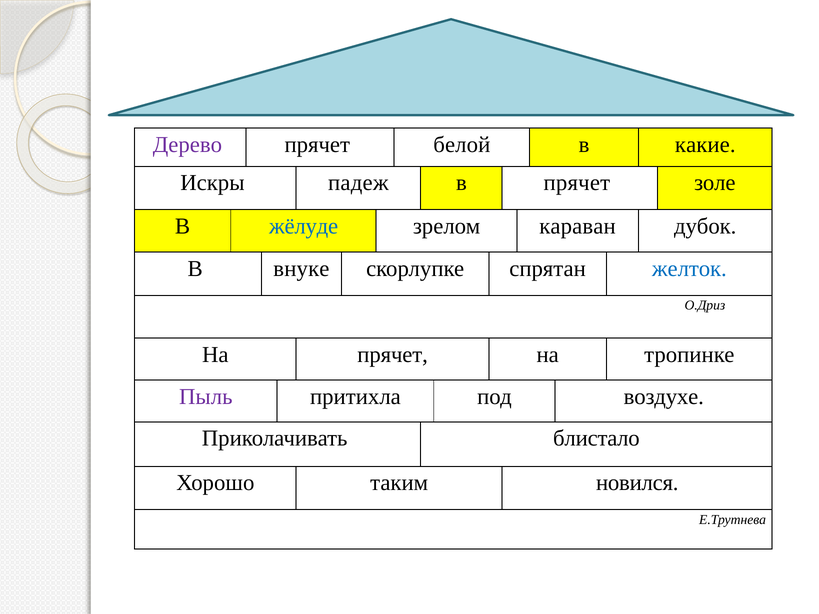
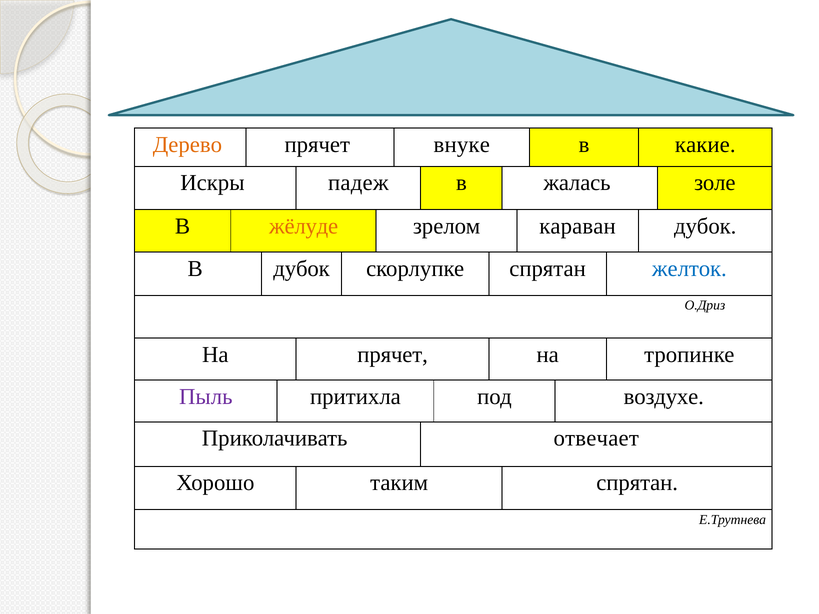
Дерево colour: purple -> orange (187, 145)
белой: белой -> внуке (462, 145)
в прячет: прячет -> жалась (577, 183)
жёлуде colour: blue -> orange (304, 226)
В внуке: внуке -> дубок (302, 269)
блистало: блистало -> отвечает (596, 439)
таким новился: новился -> спрятан (637, 483)
